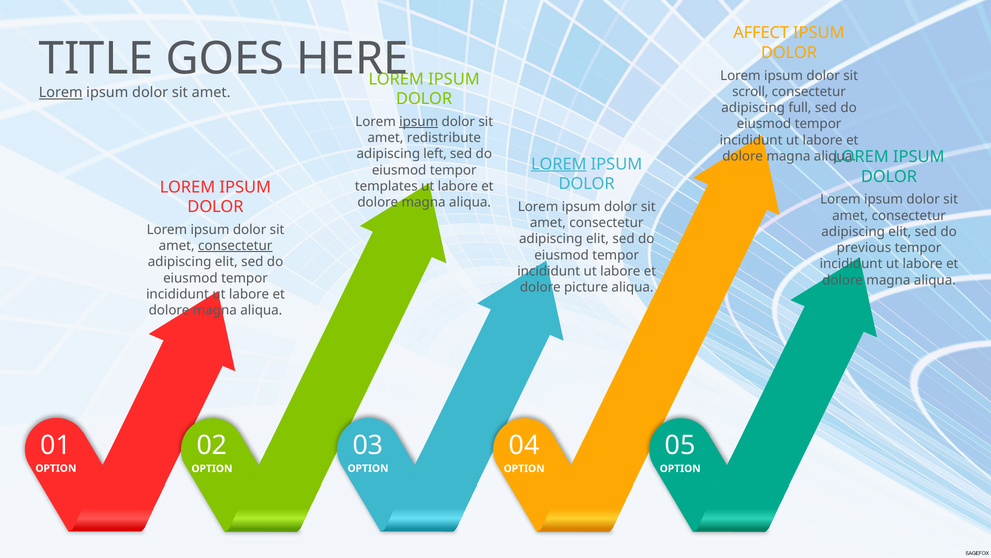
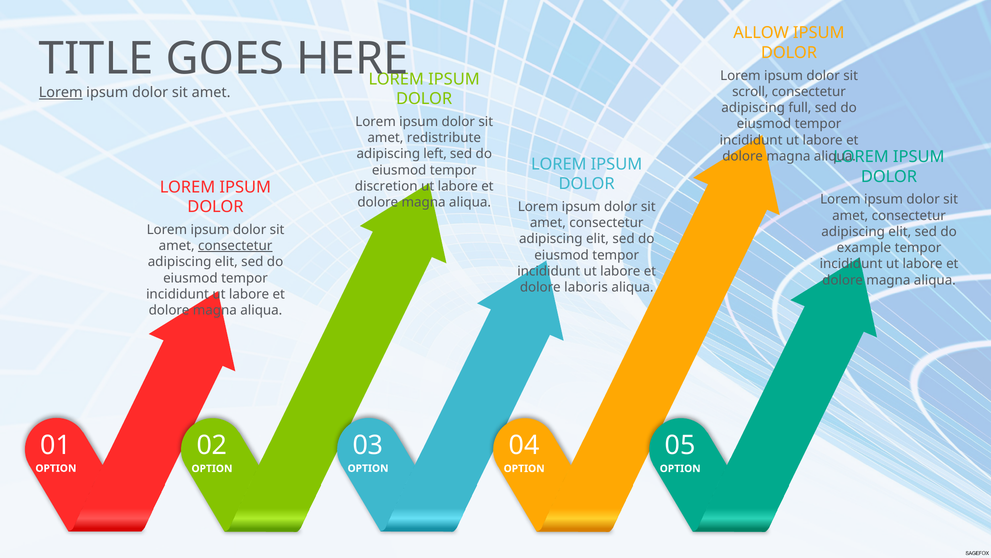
AFFECT: AFFECT -> ALLOW (761, 33)
ipsum underline: present -> none (419, 122)
LOREM underline: present -> none (559, 164)
templates: templates -> discretion (386, 186)
previous: previous -> example (864, 248)
picture: picture -> laboris (586, 287)
